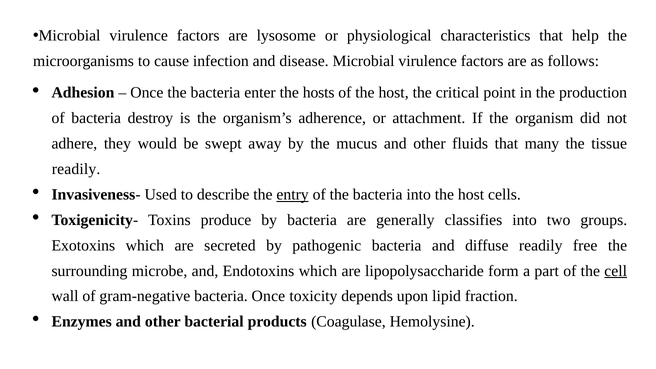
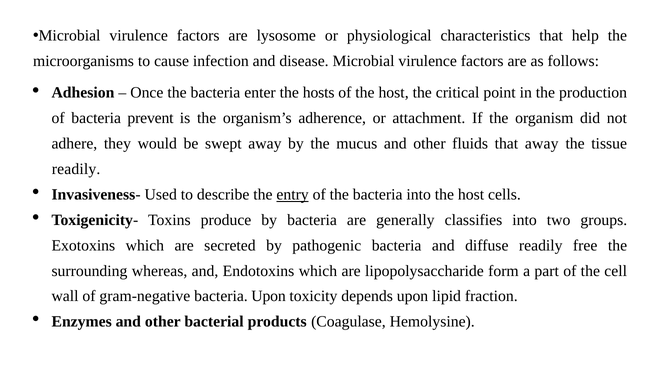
destroy: destroy -> prevent (150, 118)
that many: many -> away (542, 144)
microbe: microbe -> whereas (160, 271)
cell underline: present -> none (616, 271)
bacteria Once: Once -> Upon (269, 296)
